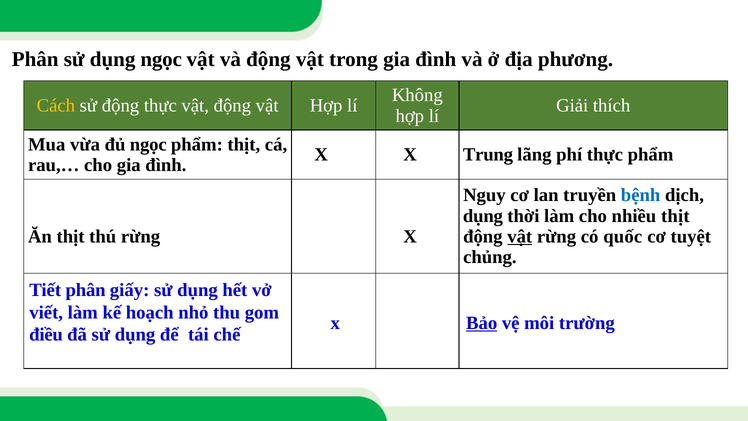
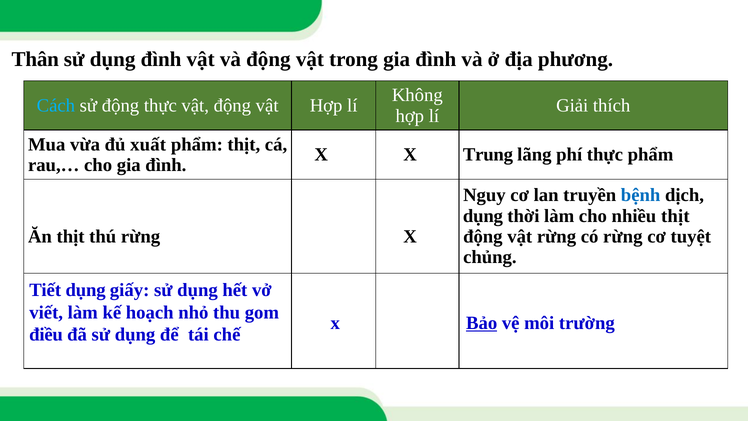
Phân: Phân -> Thân (35, 59)
dụng ngọc: ngọc -> đình (161, 59)
Cách colour: yellow -> light blue (56, 105)
đủ ngọc: ngọc -> xuất (148, 144)
vật underline: present -> none (520, 236)
có quốc: quốc -> rừng (623, 236)
Tiết phân: phân -> dụng (86, 290)
